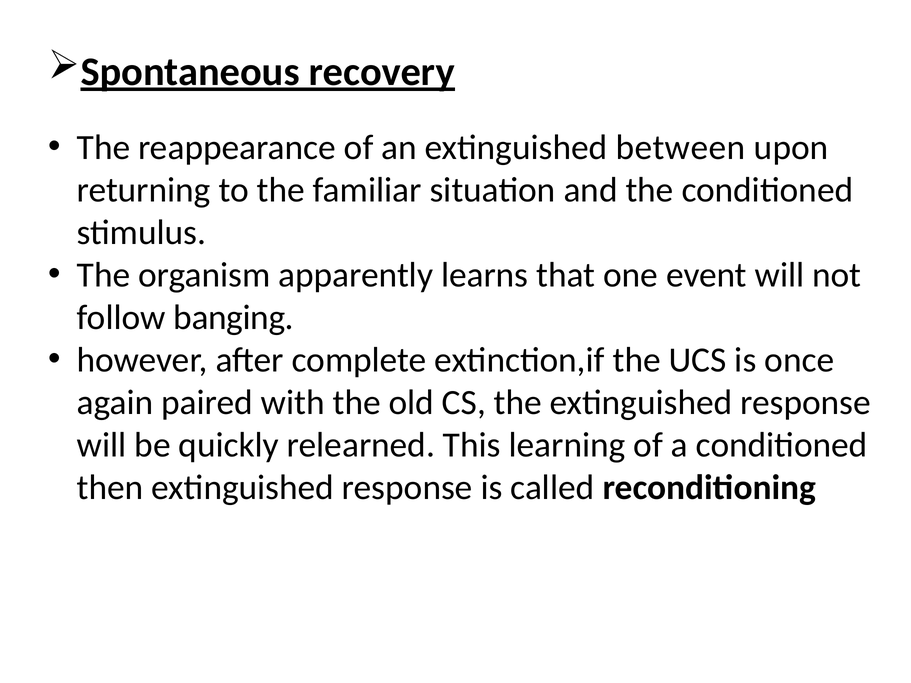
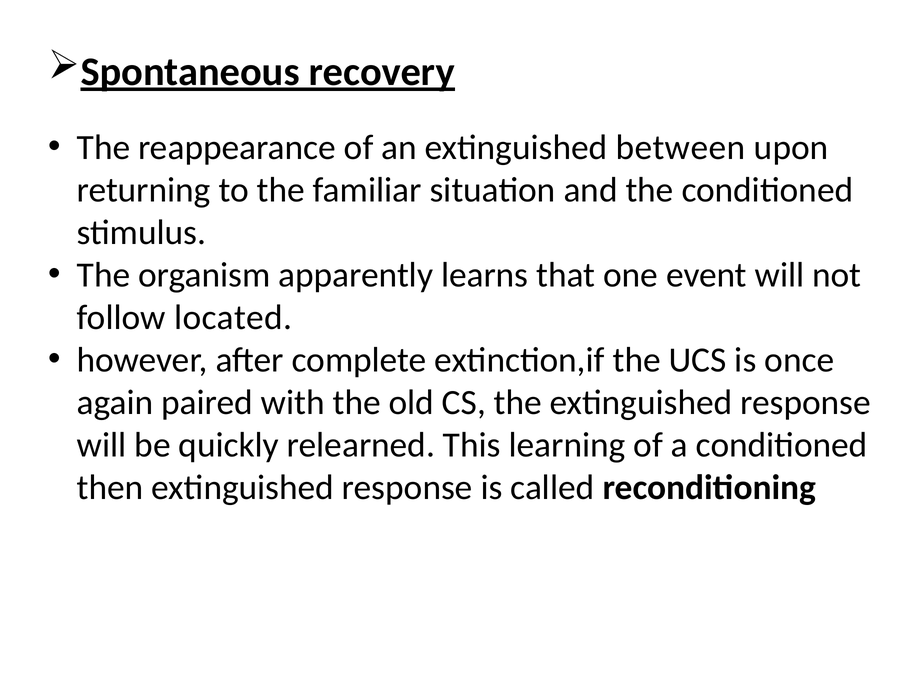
banging: banging -> located (233, 318)
